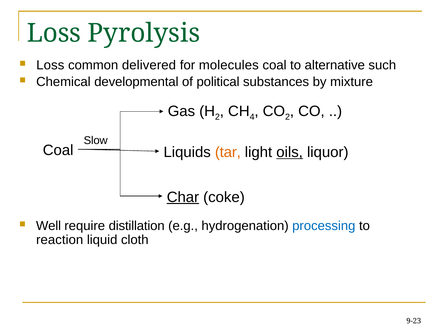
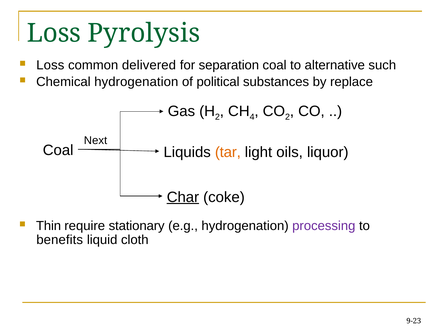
molecules: molecules -> separation (229, 65)
Chemical developmental: developmental -> hydrogenation (136, 82)
mixture: mixture -> replace (352, 82)
Slow: Slow -> Next (96, 140)
oils underline: present -> none (290, 152)
Well: Well -> Thin (49, 226)
distillation: distillation -> stationary (137, 226)
processing colour: blue -> purple (324, 226)
reaction: reaction -> benefits (60, 240)
